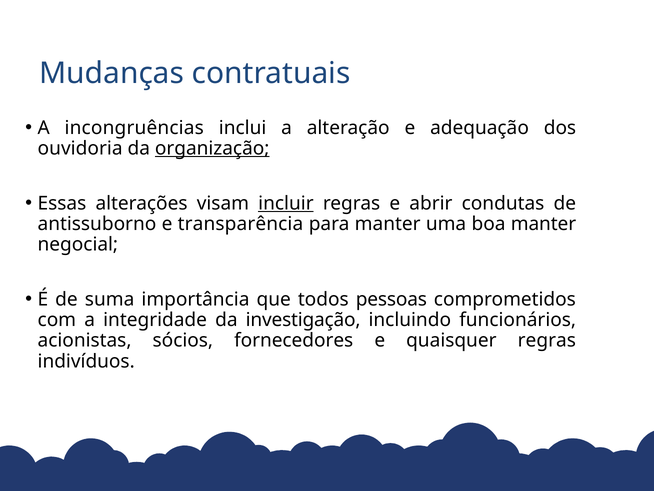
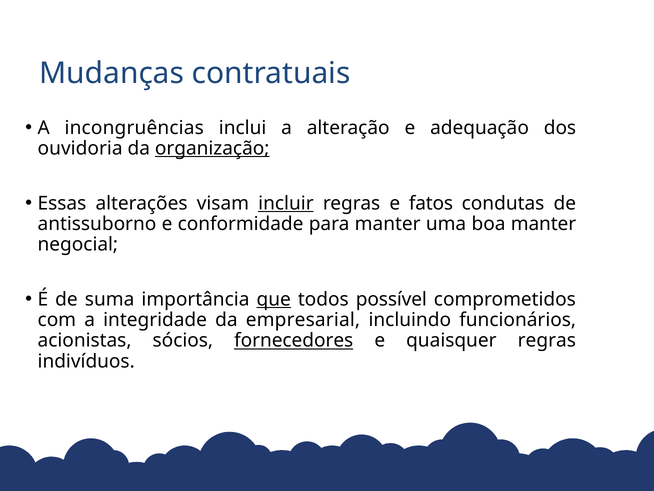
abrir: abrir -> fatos (431, 203)
transparência: transparência -> conformidade (241, 224)
que underline: none -> present (274, 299)
pessoas: pessoas -> possível (391, 299)
investigação: investigação -> empresarial (303, 320)
fornecedores underline: none -> present (294, 340)
